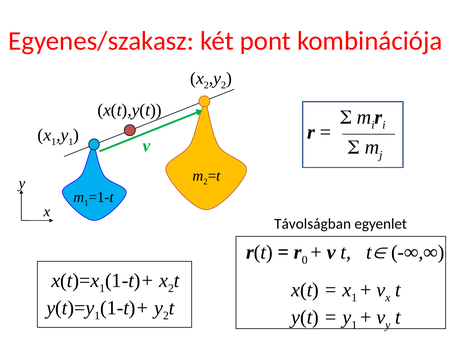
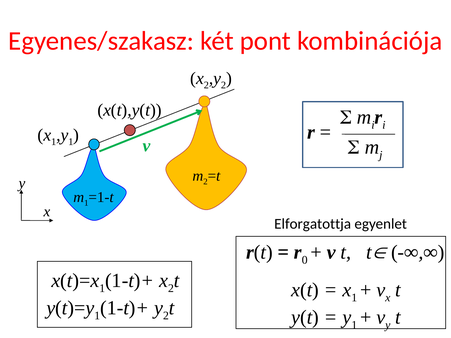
Távolságban: Távolságban -> Elforgatottja (313, 224)
